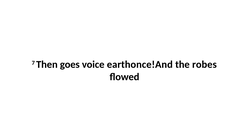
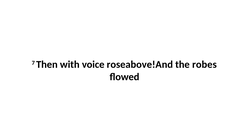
goes: goes -> with (70, 65)
earthonce!And: earthonce!And -> roseabove!And (140, 65)
